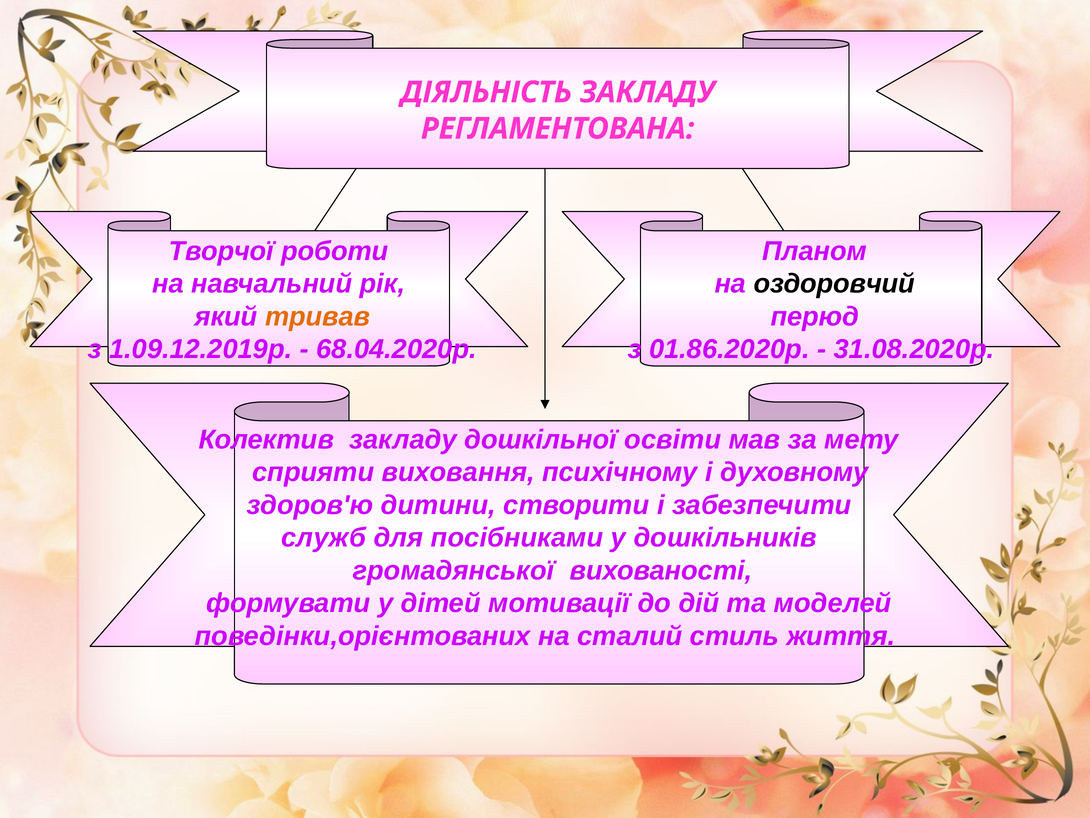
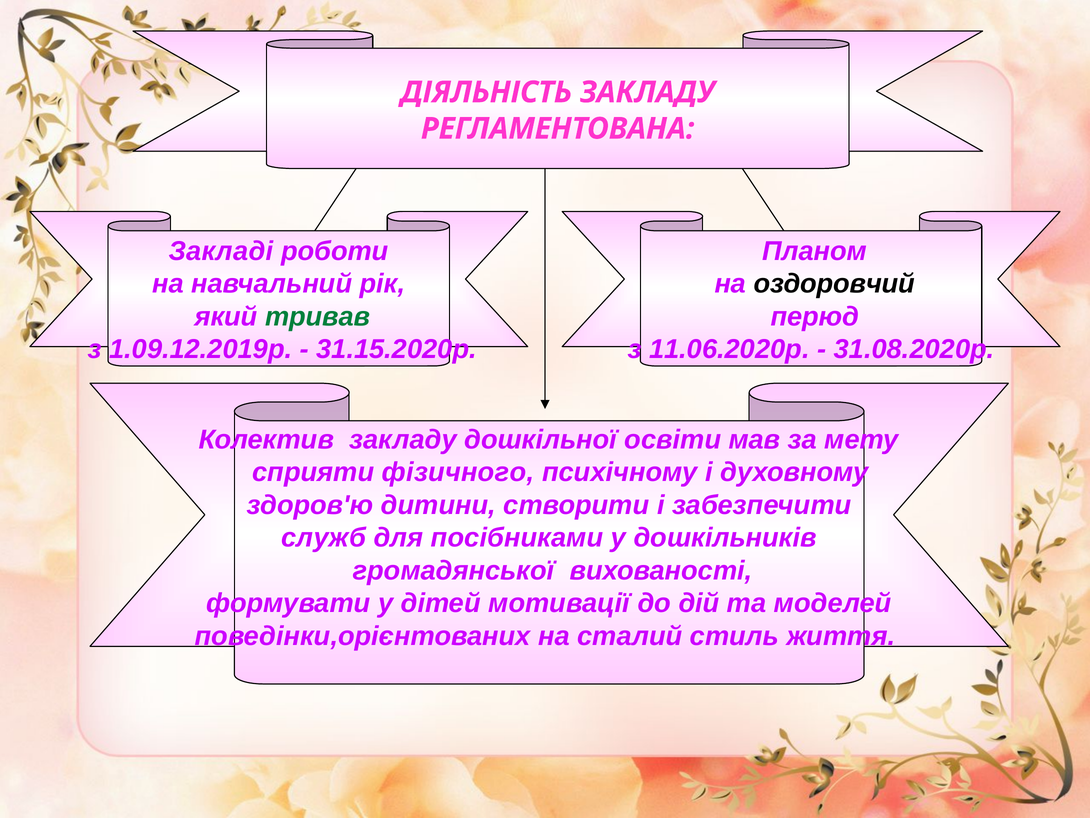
Творчої: Творчої -> Закладі (221, 251)
тривав colour: orange -> green (318, 316)
68.04.2020р: 68.04.2020р -> 31.15.2020р (397, 349)
01.86.2020р: 01.86.2020р -> 11.06.2020р (729, 349)
виховання: виховання -> фізичного (458, 472)
